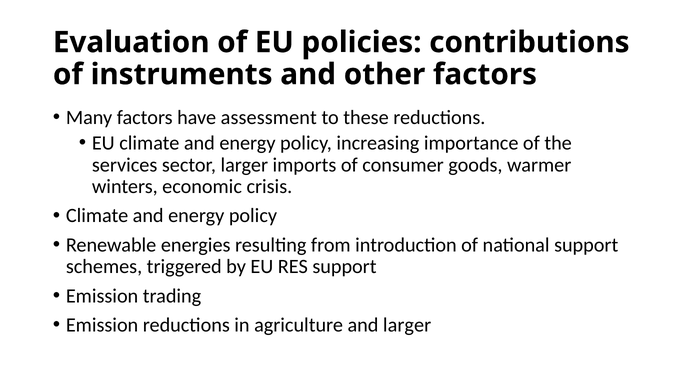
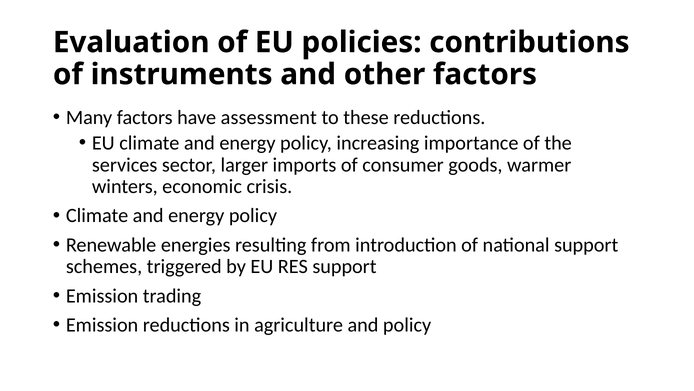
and larger: larger -> policy (407, 324)
